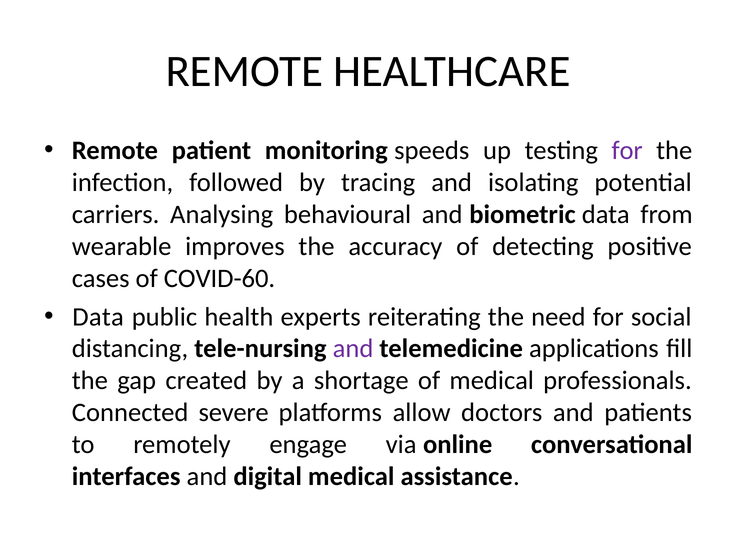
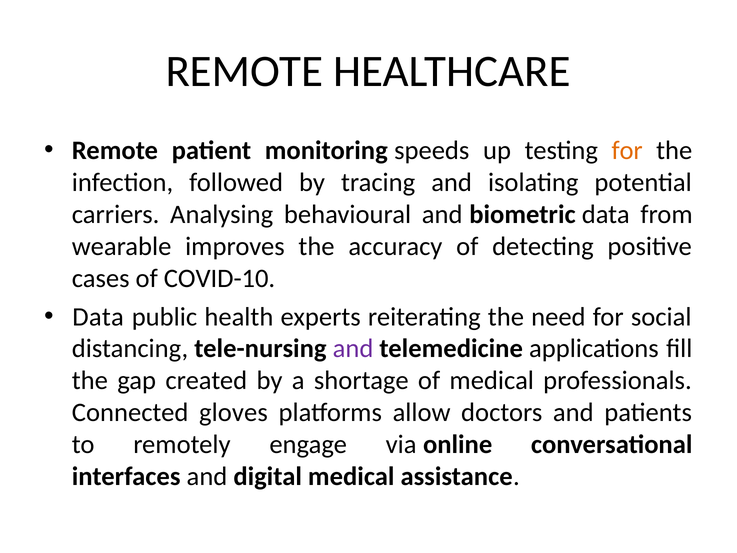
for colour: purple -> orange (627, 150)
COVID-60: COVID-60 -> COVID-10 (219, 278)
severe: severe -> gloves (233, 412)
